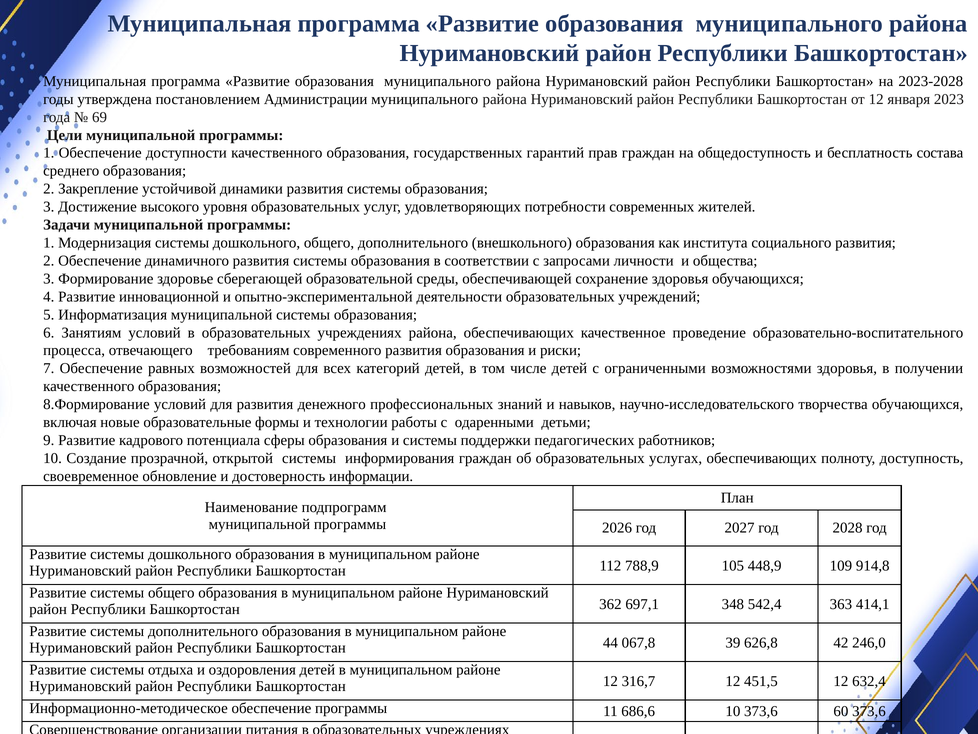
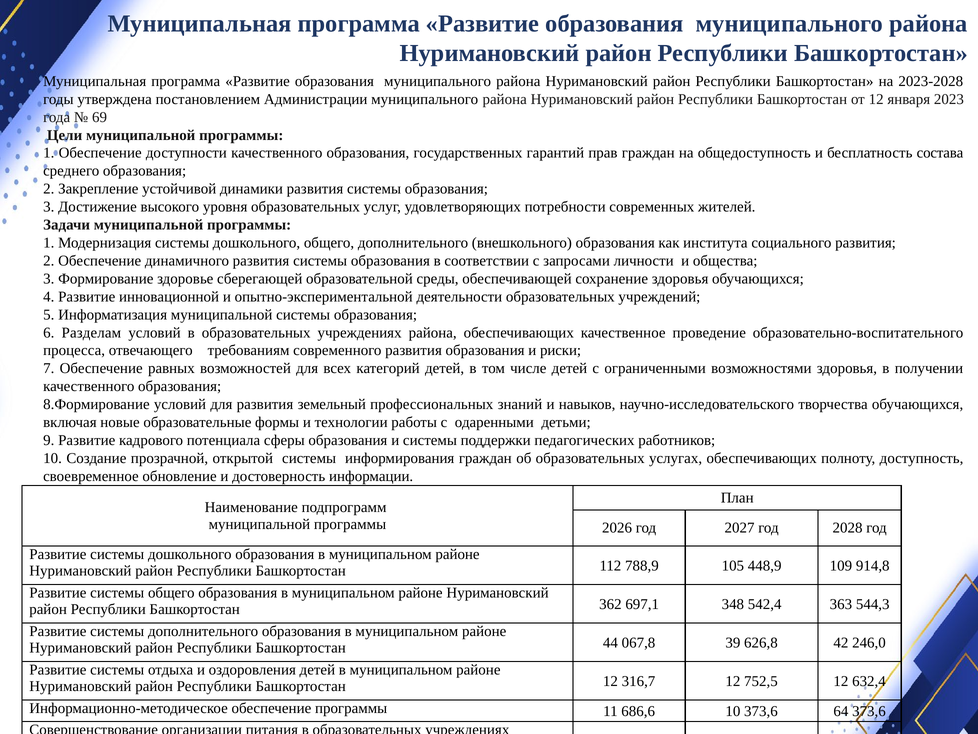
Занятиям: Занятиям -> Разделам (91, 332)
денежного: денежного -> земельный (332, 404)
414,1: 414,1 -> 544,3 (873, 604)
451,5: 451,5 -> 752,5 (761, 681)
60: 60 -> 64 (841, 711)
